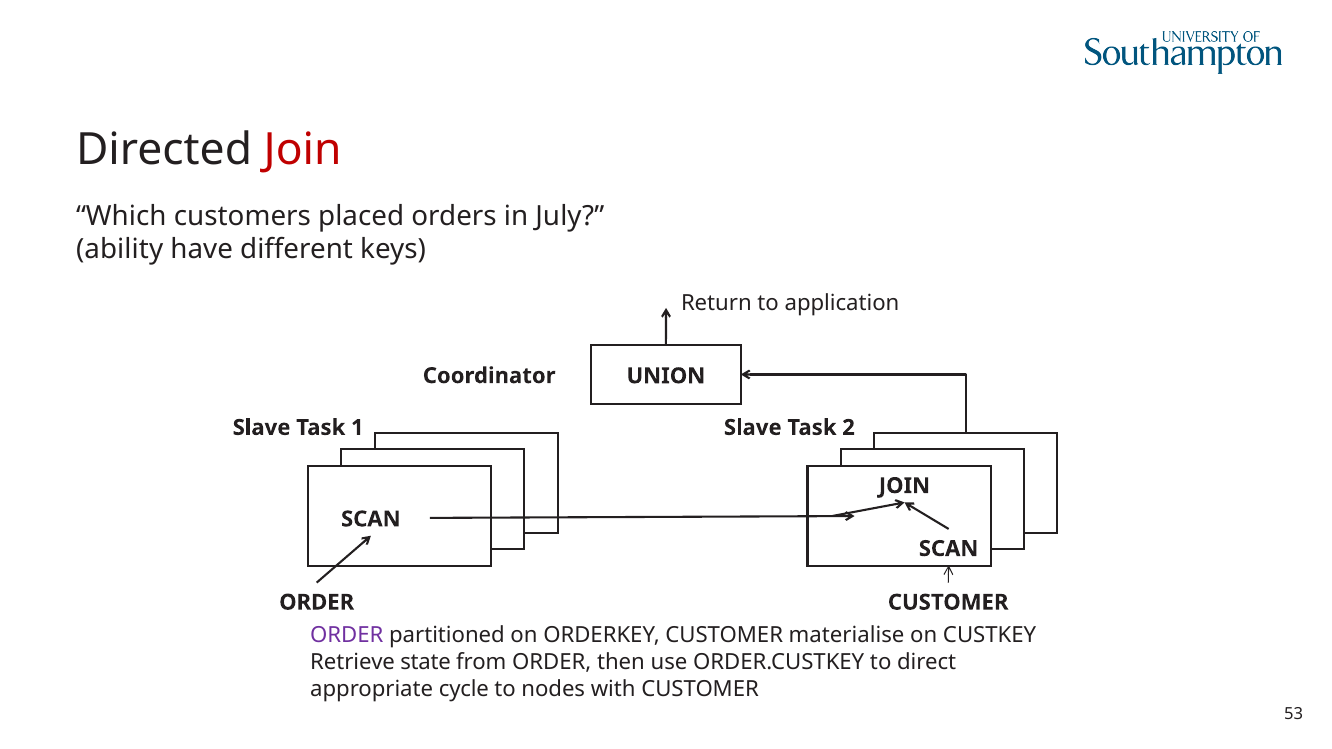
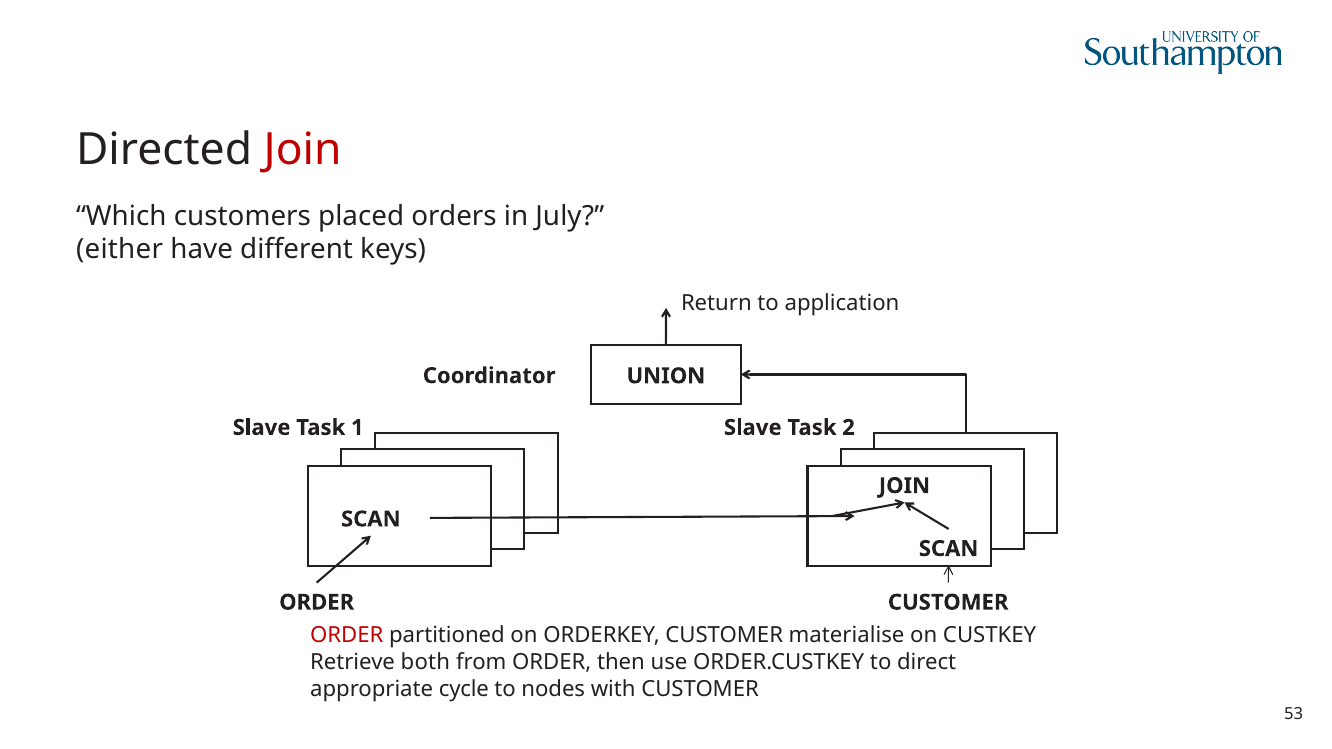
ability: ability -> either (120, 250)
ORDER colour: purple -> red (347, 636)
state: state -> both (425, 662)
